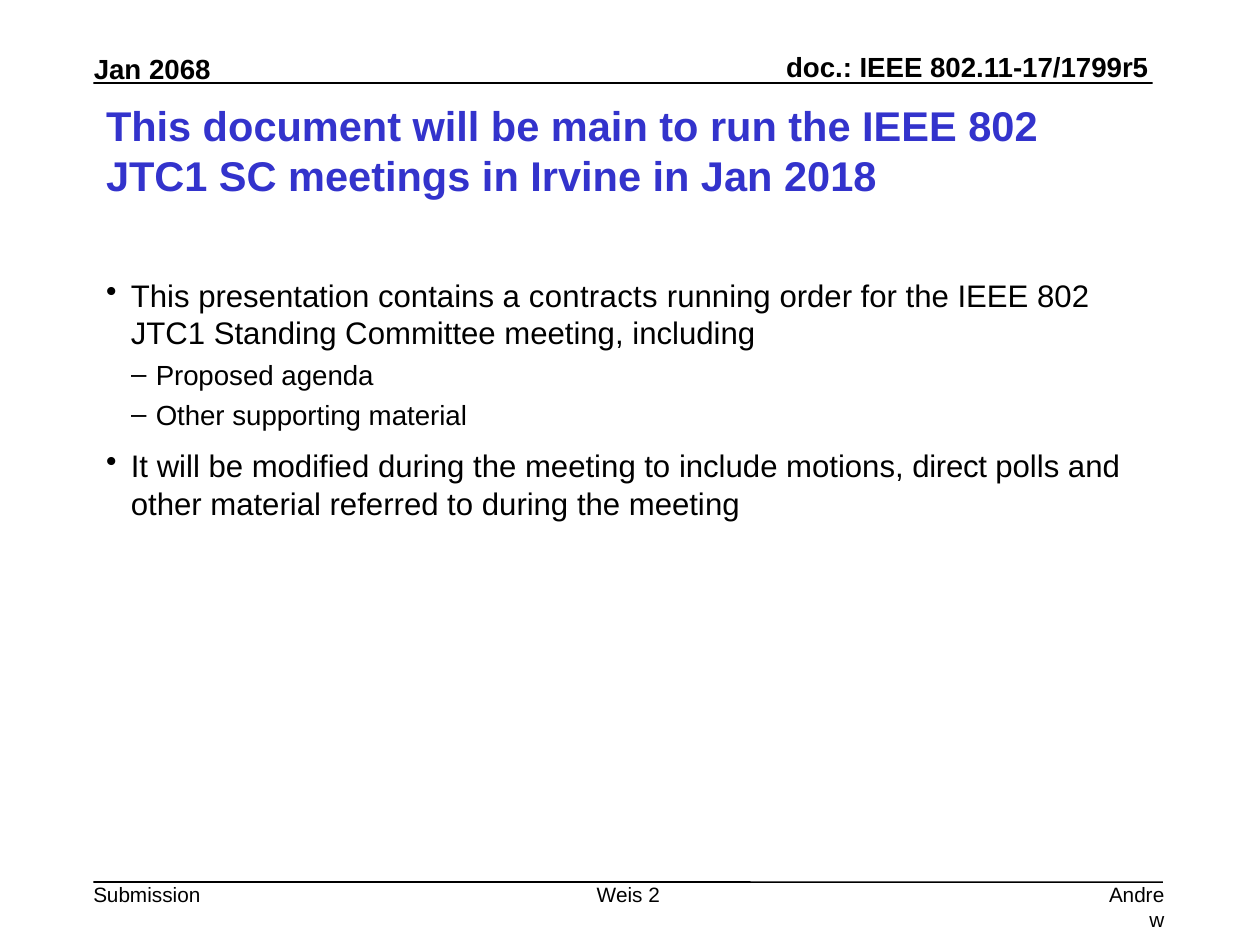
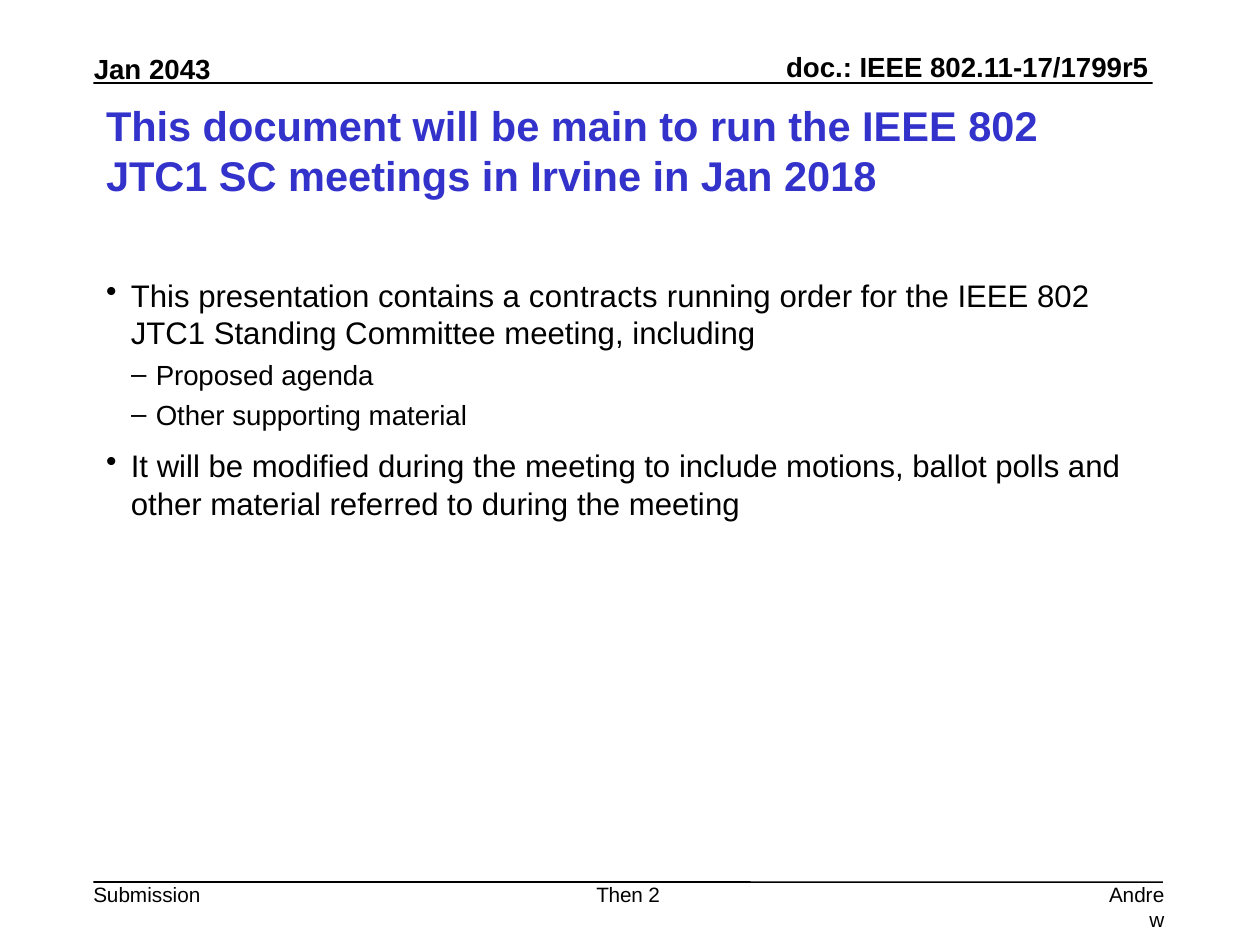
2068: 2068 -> 2043 (180, 71)
direct: direct -> ballot (950, 468)
Weis: Weis -> Then (620, 896)
